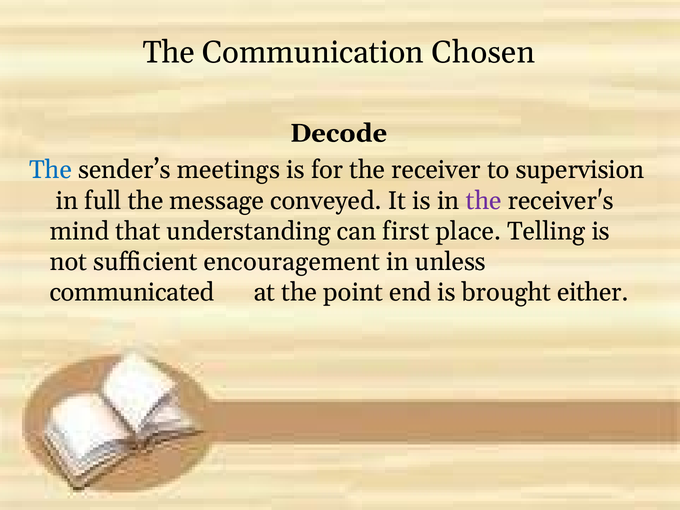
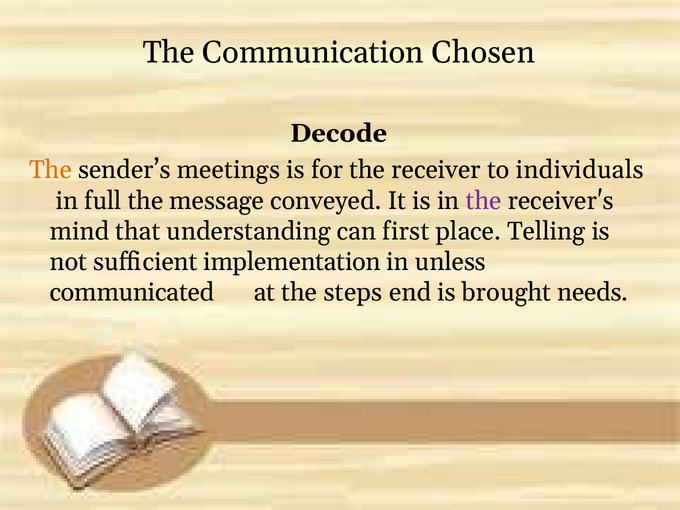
The colour: blue -> orange (51, 170)
supervision: supervision -> individuals (580, 170)
encouragement: encouragement -> implementation (292, 262)
point: point -> steps (353, 293)
either: either -> needs (593, 293)
